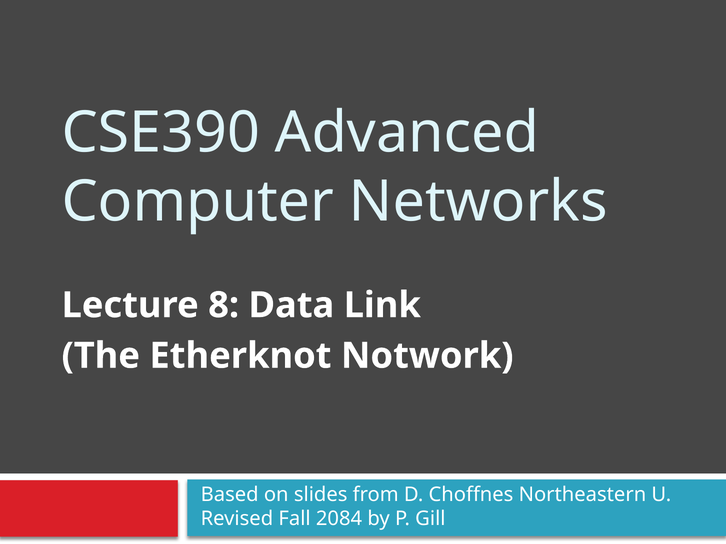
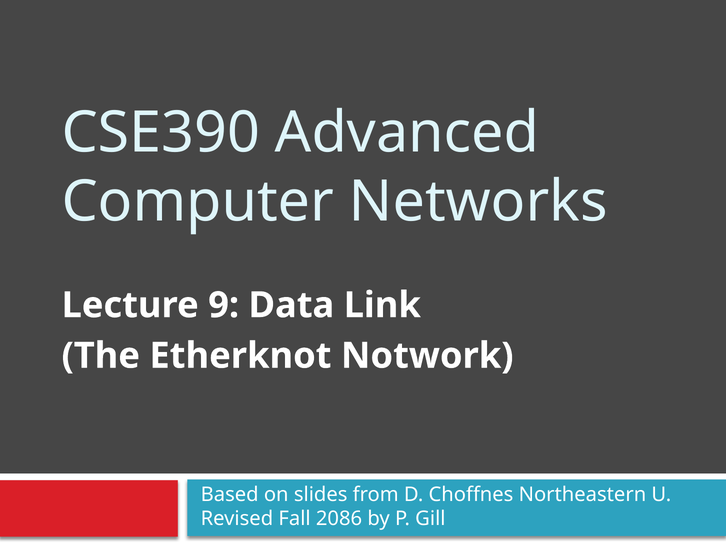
8: 8 -> 9 (224, 305)
2084: 2084 -> 2086 (339, 519)
